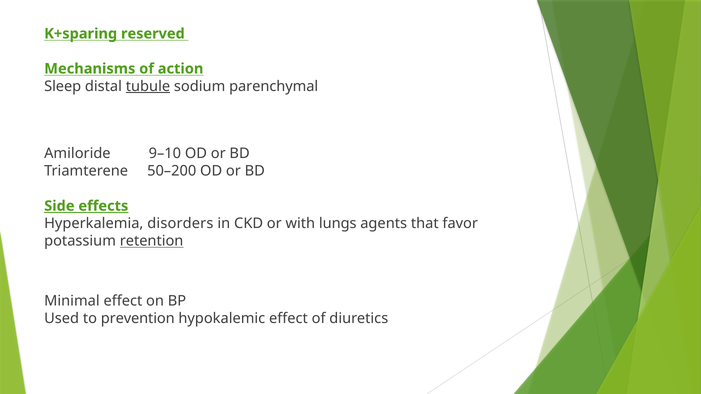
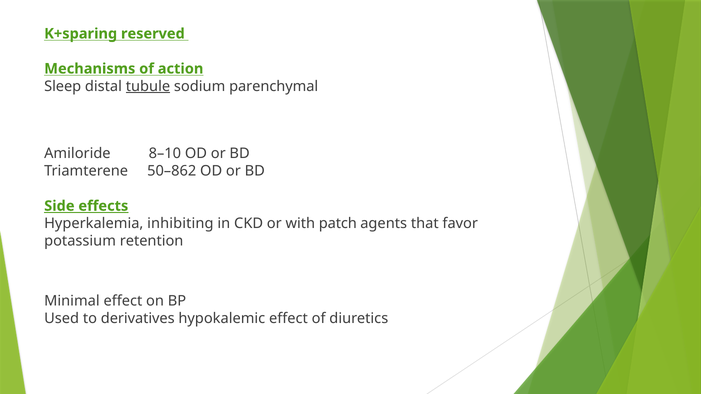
9–10: 9–10 -> 8–10 (165, 154)
50–200: 50–200 -> 50–862 (172, 171)
disorders: disorders -> inhibiting (180, 224)
lungs: lungs -> patch (338, 224)
retention underline: present -> none (152, 241)
prevention: prevention -> derivatives (138, 319)
